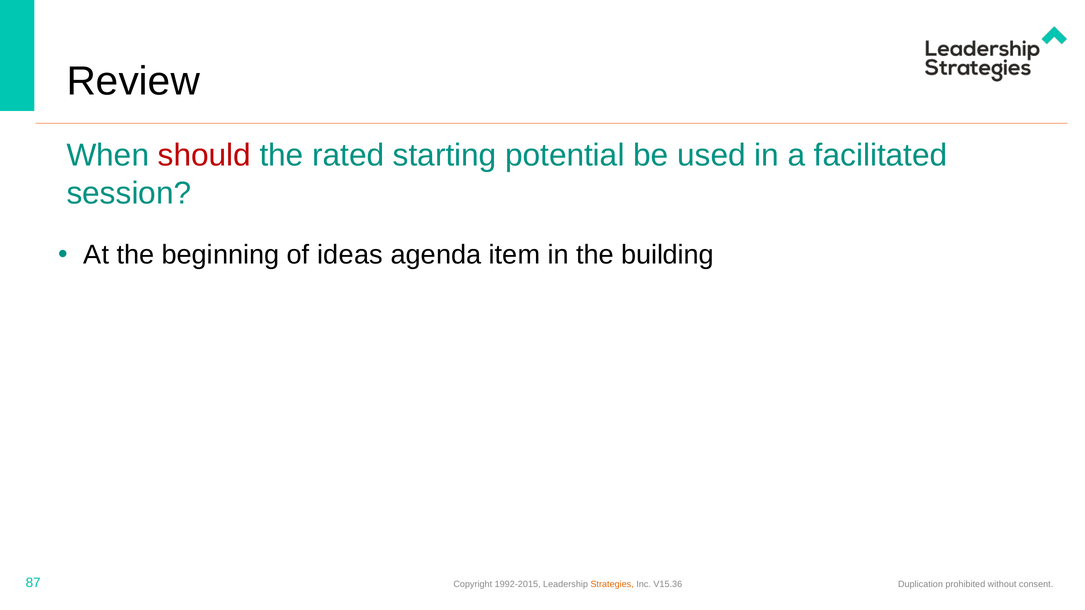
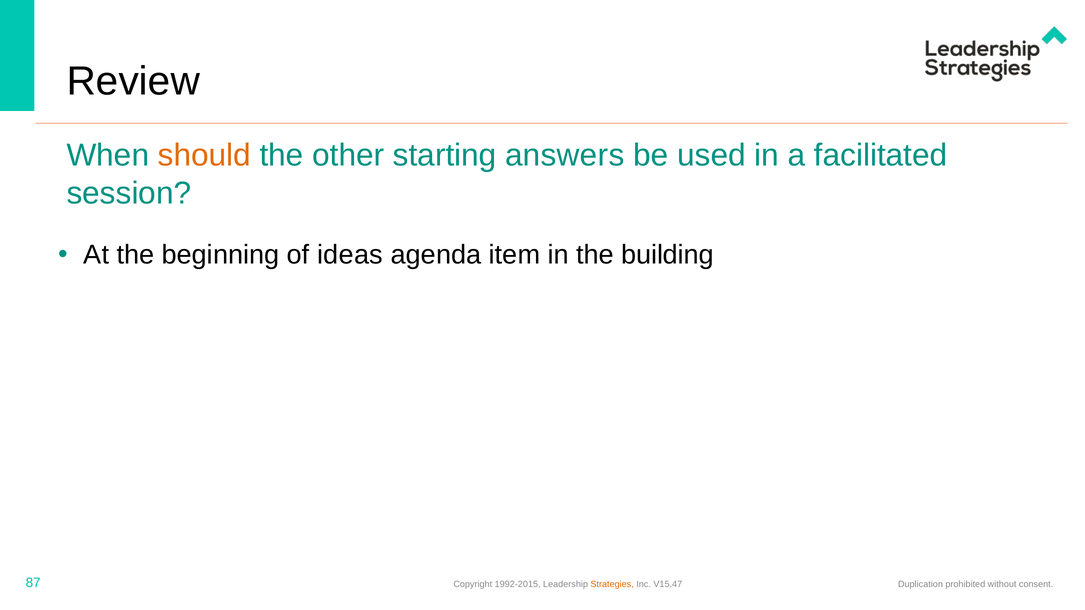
should colour: red -> orange (204, 155)
rated: rated -> other (348, 155)
potential: potential -> answers (565, 155)
V15.36: V15.36 -> V15.47 (668, 584)
